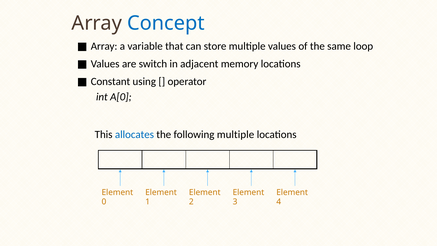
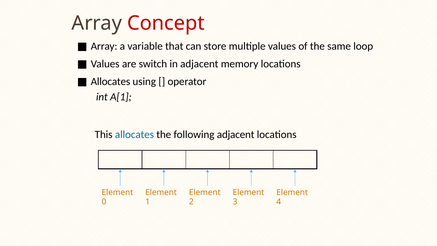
Concept colour: blue -> red (166, 23)
Constant: Constant -> Allocates (111, 81)
A[0: A[0 -> A[1 (121, 97)
following multiple: multiple -> adjacent (236, 135)
